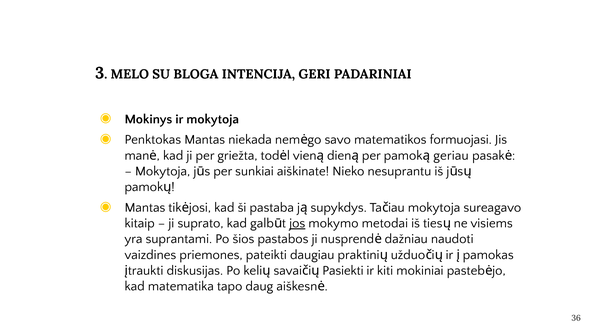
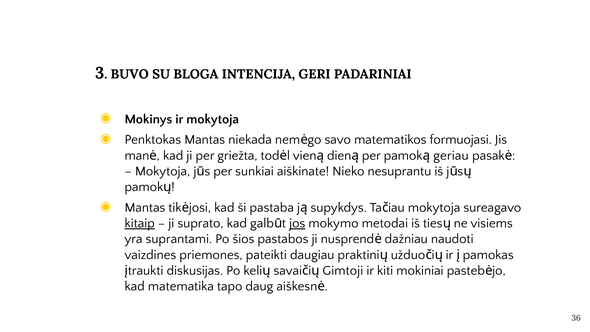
MELO: MELO -> BUVO (130, 74)
kitaip underline: none -> present (140, 223)
Pasiekti: Pasiekti -> Gimtoji (343, 270)
